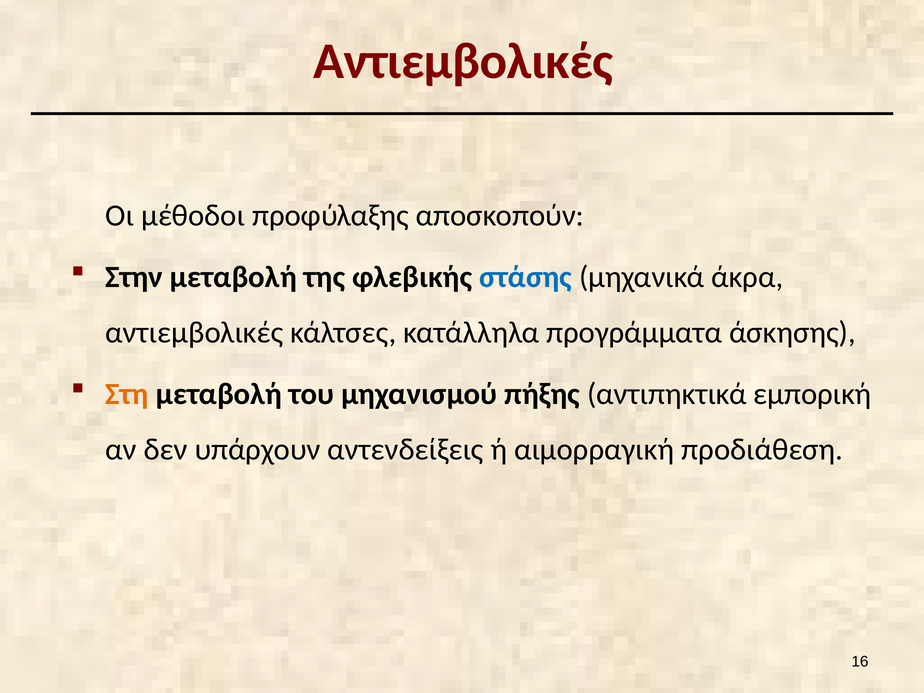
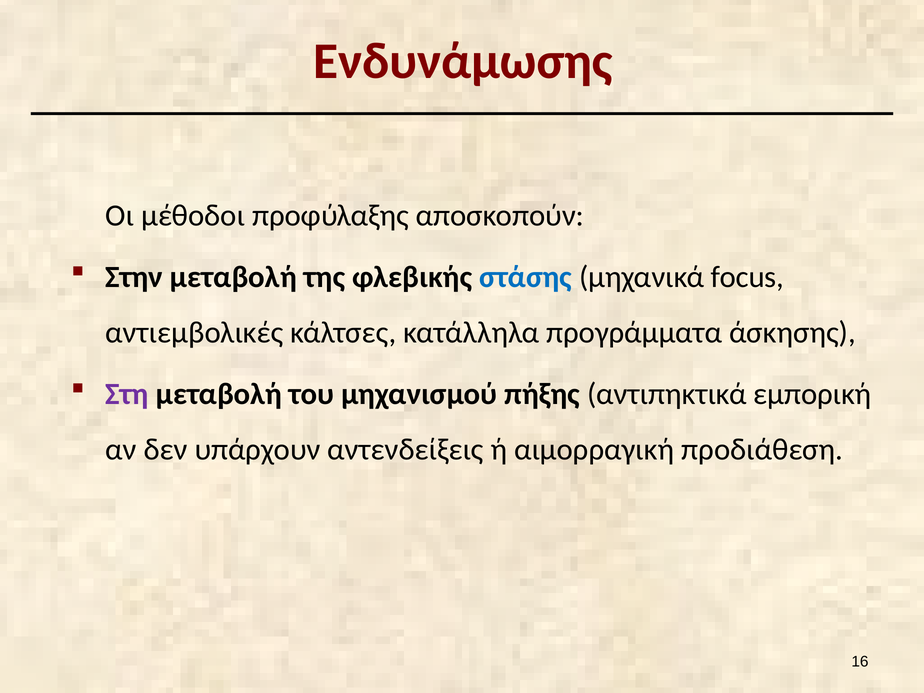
Αντιεμβολικές: Αντιεμβολικές -> Ενδυνάμωσης (463, 61)
άκρα: άκρα -> focus (747, 277)
Στη colour: orange -> purple (127, 394)
